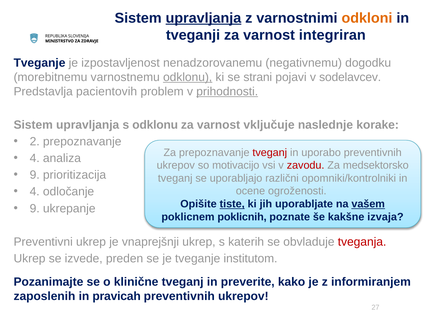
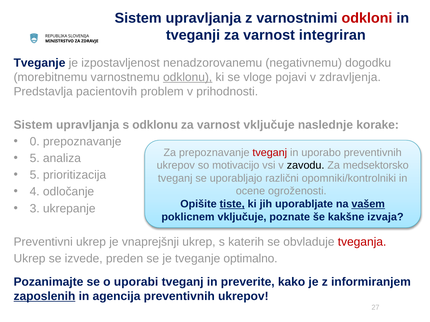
upravljanja underline: present -> none (203, 18)
odkloni colour: orange -> red (367, 18)
strani: strani -> vloge (258, 77)
sodelavcev: sodelavcev -> zdravljenja (350, 77)
prihodnosti underline: present -> none (227, 92)
2: 2 -> 0 (35, 142)
4: 4 -> 5 (35, 159)
zavodu colour: red -> black (306, 166)
9: 9 -> 5 (35, 175)
9: 9 -> 3 (35, 209)
poklicnem poklicnih: poklicnih -> vključuje (242, 217)
institutom: institutom -> optimalno (251, 259)
klinične: klinične -> uporabi (136, 282)
zaposlenih underline: none -> present (44, 297)
pravicah: pravicah -> agencija (117, 297)
